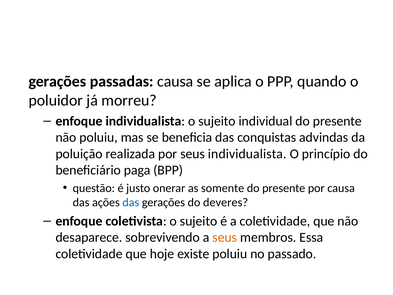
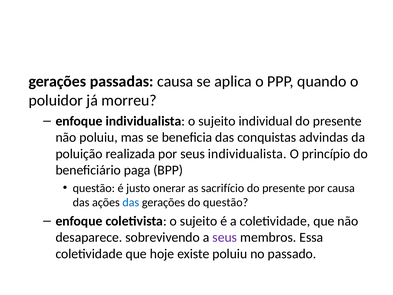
somente: somente -> sacrifício (223, 188)
do deveres: deveres -> questão (226, 202)
seus colour: orange -> purple (225, 237)
